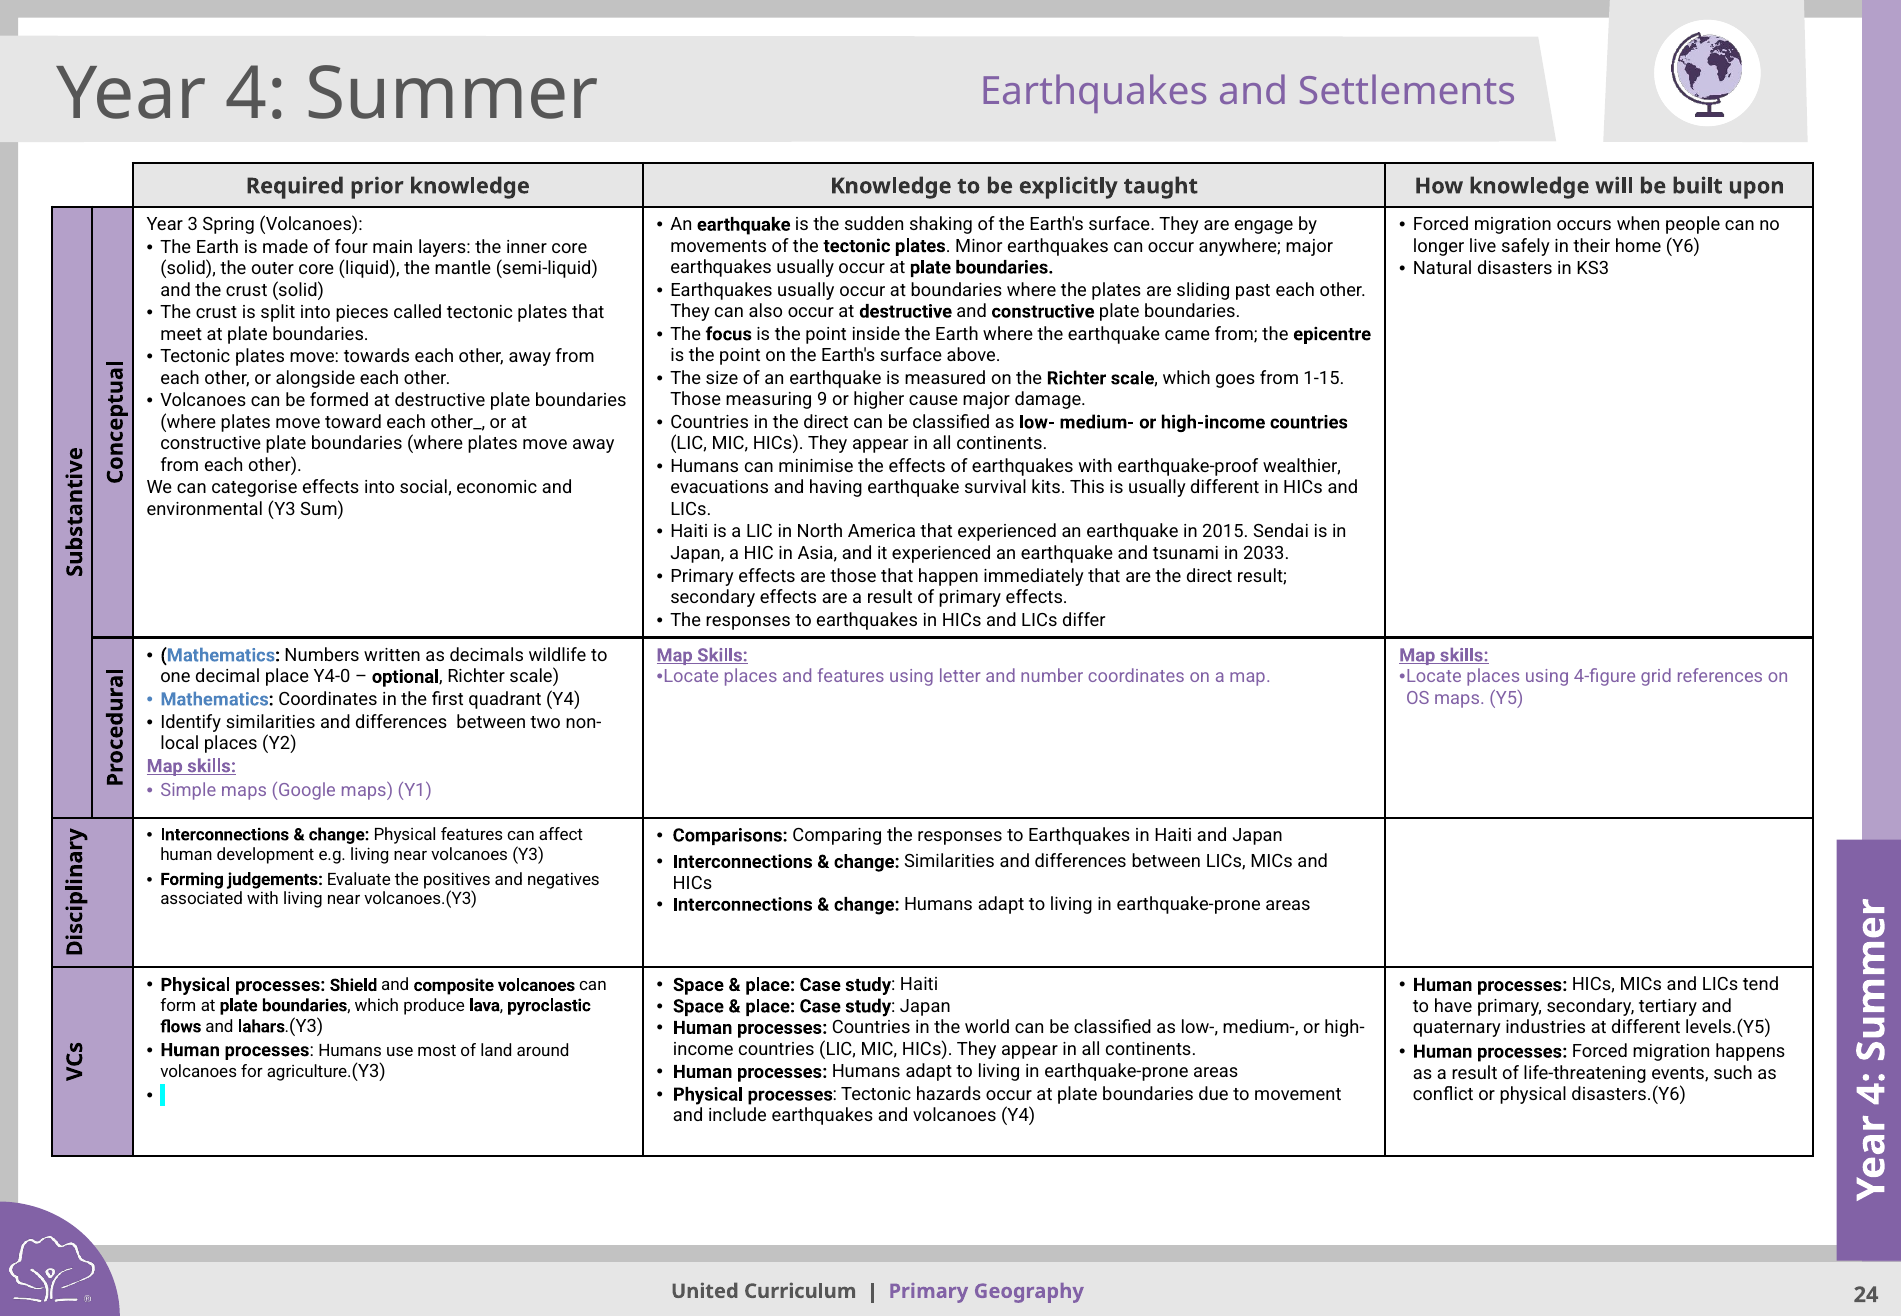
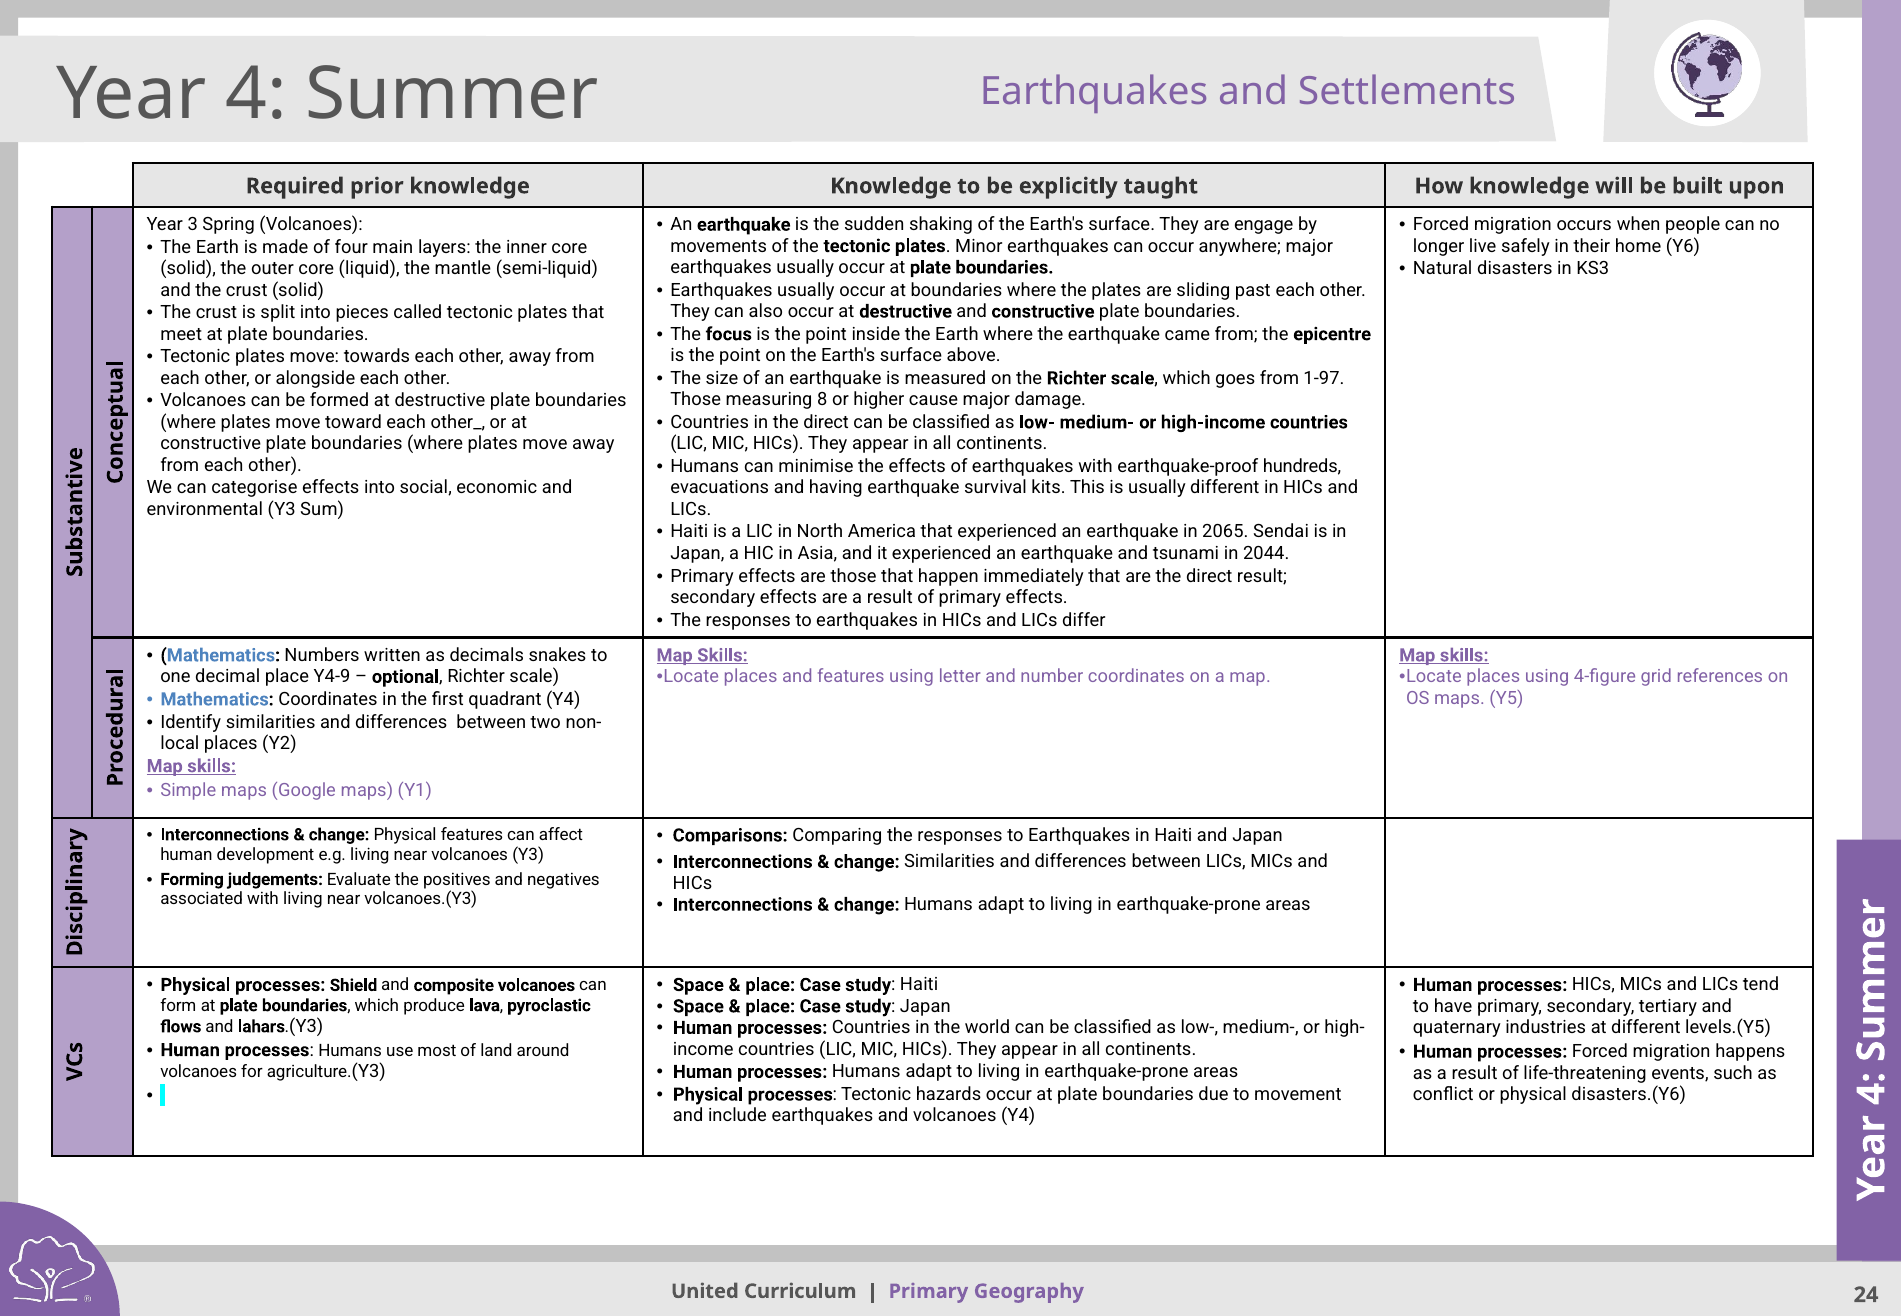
1-15: 1-15 -> 1-97 (1324, 378)
9: 9 -> 8 (822, 400)
wealthier: wealthier -> hundreds (1302, 466)
2015: 2015 -> 2065 (1225, 532)
2033: 2033 -> 2044 (1266, 553)
wildlife: wildlife -> snakes (557, 655)
Y4-0: Y4-0 -> Y4-9 (332, 677)
